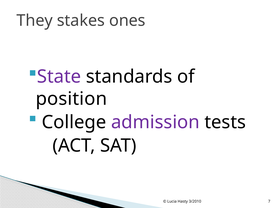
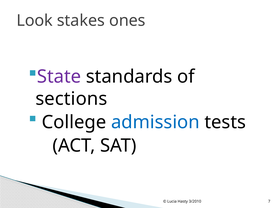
They: They -> Look (35, 21)
position: position -> sections (71, 99)
admission colour: purple -> blue (155, 122)
